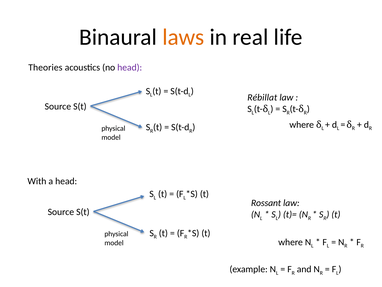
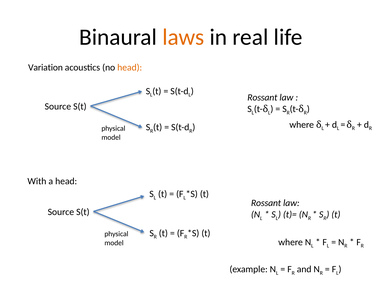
Theories: Theories -> Variation (45, 67)
head colour: purple -> orange (130, 67)
Rébillat: Rébillat -> Rossant (262, 97)
